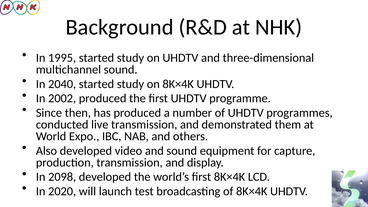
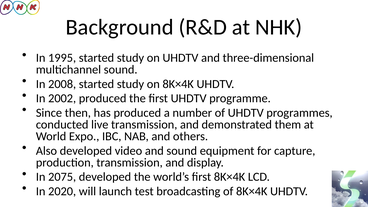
2040: 2040 -> 2008 (62, 84)
2098: 2098 -> 2075 (62, 177)
